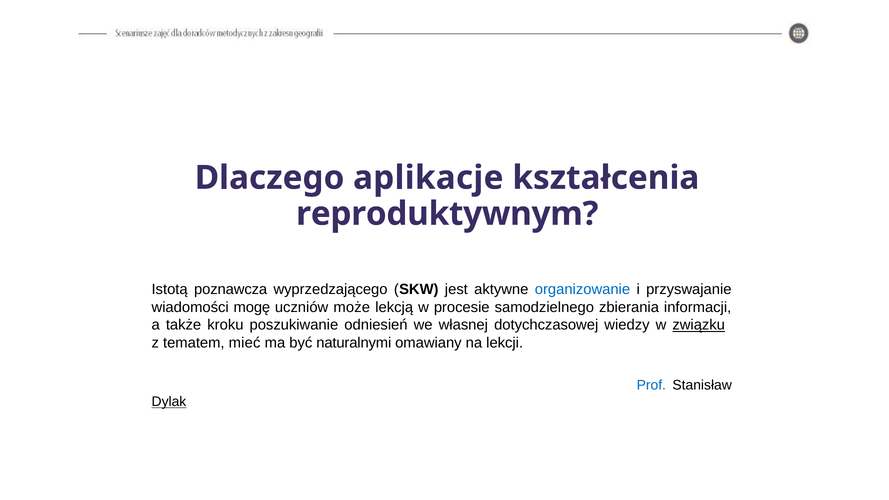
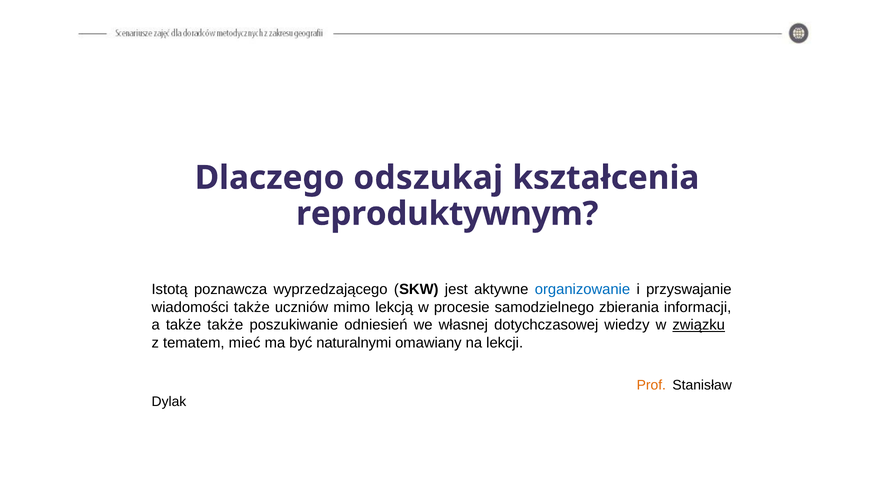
aplikacje: aplikacje -> odszukaj (428, 178)
wiadomości mogę: mogę -> także (252, 307)
może: może -> mimo (352, 307)
także kroku: kroku -> także (225, 325)
Prof colour: blue -> orange (651, 385)
Dylak underline: present -> none (169, 402)
